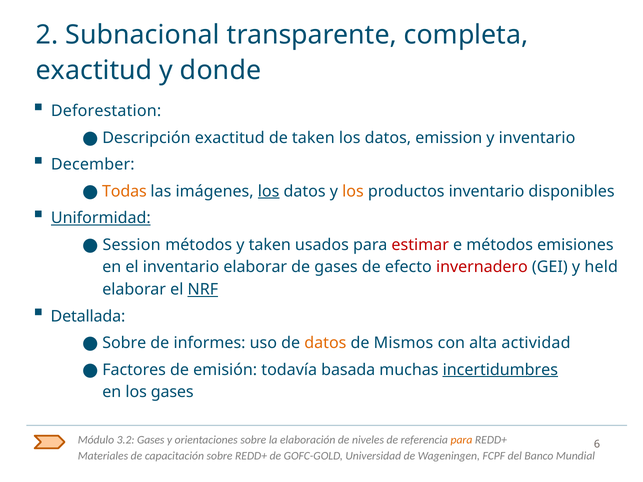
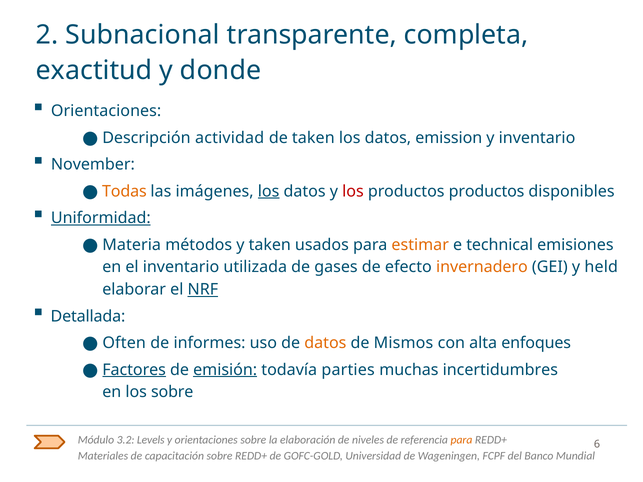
Deforestation: Deforestation -> Orientaciones (106, 111)
Descripción exactitud: exactitud -> actividad (230, 138)
December: December -> November (93, 165)
los colour: orange -> red (353, 191)
productos inventario: inventario -> productos (487, 191)
Session: Session -> Materia (132, 245)
estimar colour: red -> orange (420, 245)
e métodos: métodos -> technical (500, 245)
inventario elaborar: elaborar -> utilizada (255, 267)
invernadero colour: red -> orange (482, 267)
Sobre: Sobre -> Often (124, 343)
actividad: actividad -> enfoques (536, 343)
Factores underline: none -> present (134, 370)
emisión underline: none -> present (225, 370)
basada: basada -> parties (348, 370)
incertidumbres underline: present -> none (500, 370)
los gases: gases -> sobre (172, 392)
Gases: Gases -> Levels (151, 440)
